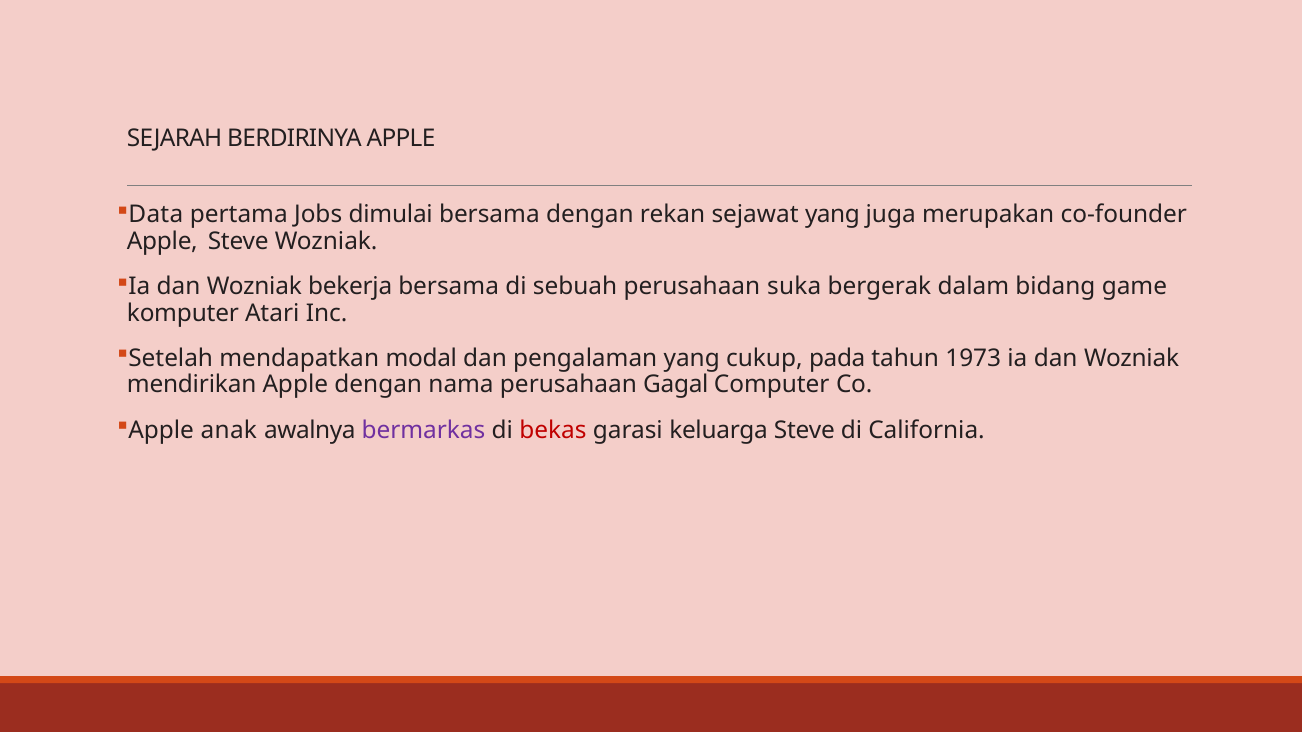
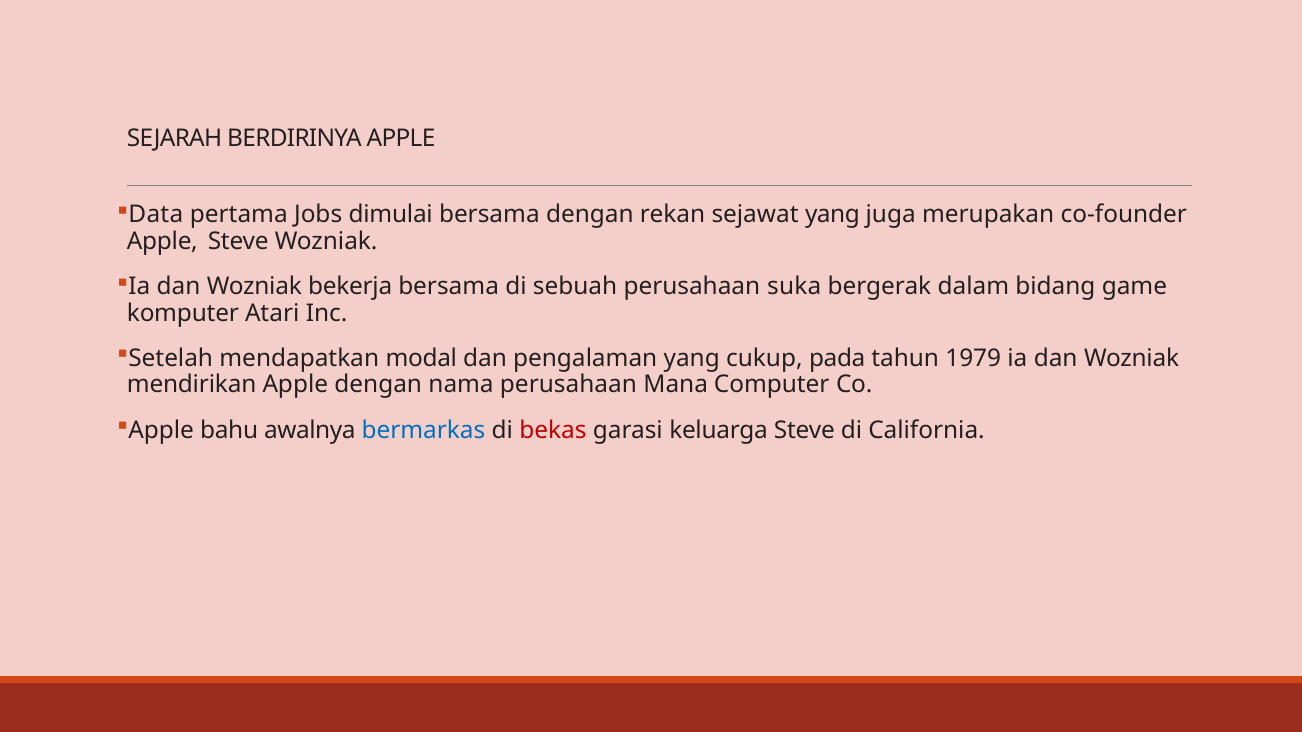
1973: 1973 -> 1979 (973, 359)
Gagal: Gagal -> Mana (676, 385)
anak: anak -> bahu (229, 430)
bermarkas colour: purple -> blue (423, 430)
